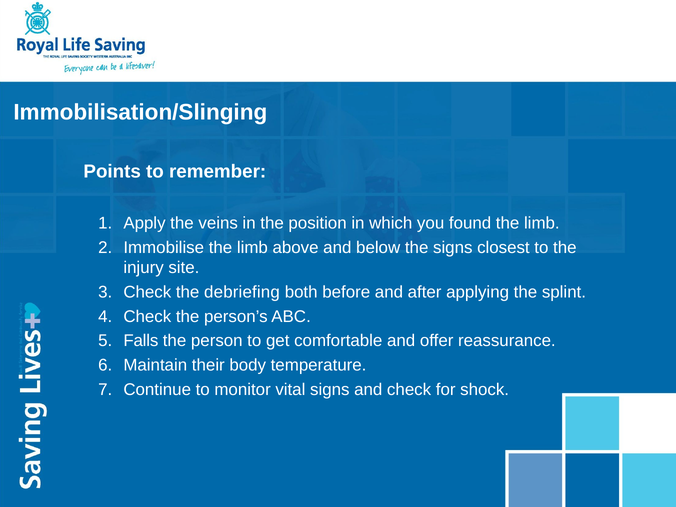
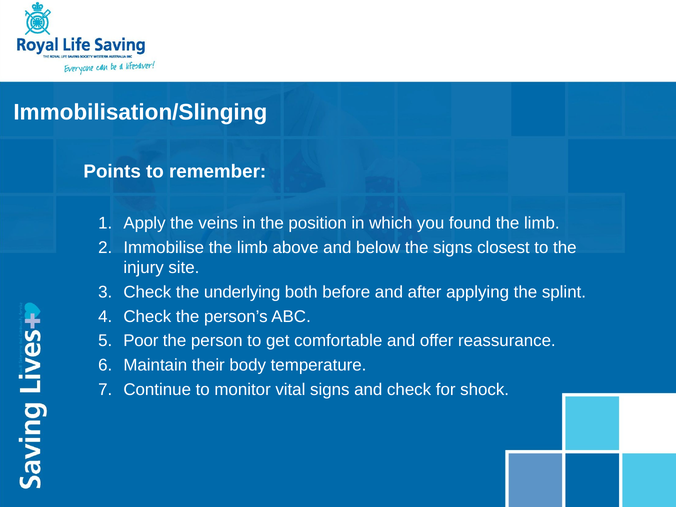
debriefing: debriefing -> underlying (242, 292)
Falls: Falls -> Poor (141, 341)
